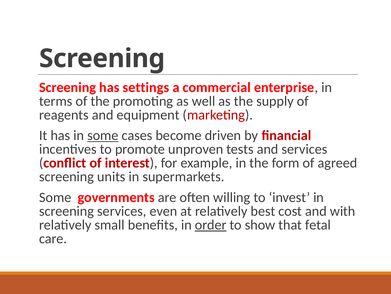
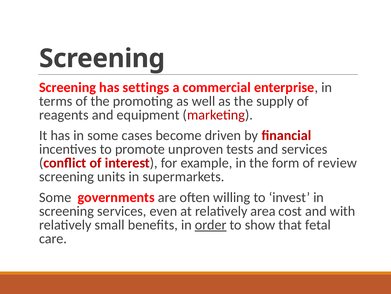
some underline: present -> none (103, 135)
agreed: agreed -> review (337, 163)
best: best -> area (263, 211)
